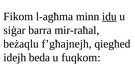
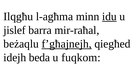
Fikom: Fikom -> Ilqgħu (18, 16)
siġar: siġar -> jislef (15, 30)
f’għajnejh underline: none -> present (67, 44)
